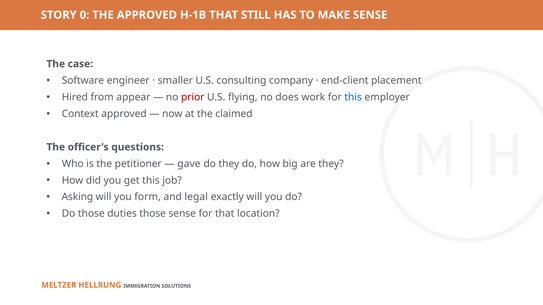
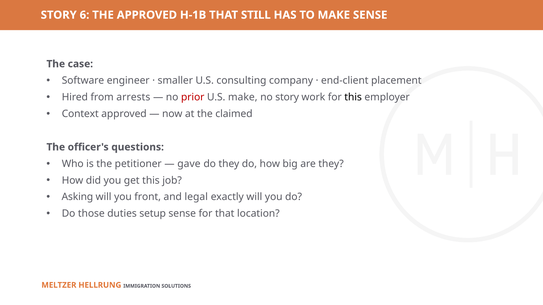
0: 0 -> 6 (85, 15)
appear: appear -> arrests (133, 97)
U.S flying: flying -> make (243, 97)
no does: does -> story (287, 97)
this colour: blue -> black (353, 97)
form: form -> front (148, 197)
duties those: those -> setup (153, 214)
